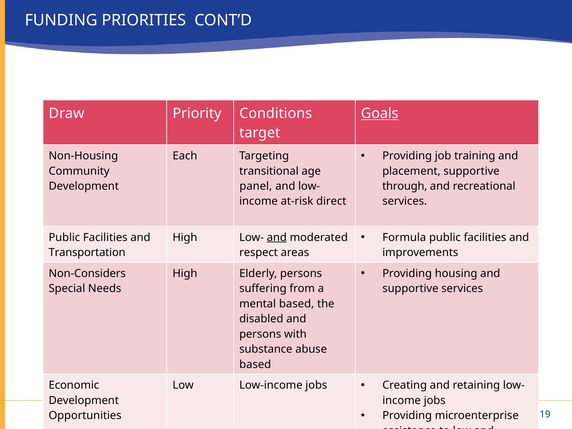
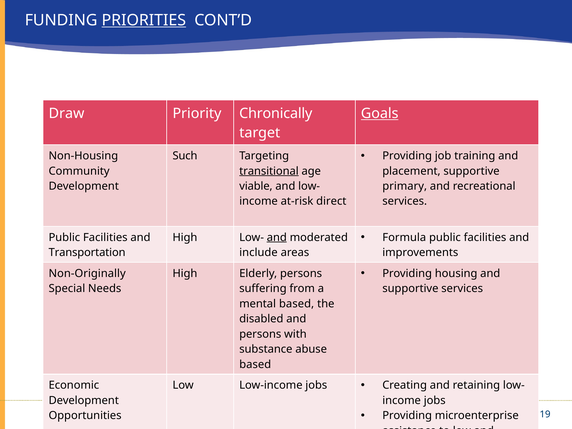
PRIORITIES underline: none -> present (144, 20)
Conditions: Conditions -> Chronically (276, 113)
Each: Each -> Such (185, 156)
transitional underline: none -> present (269, 171)
panel: panel -> viable (256, 186)
through: through -> primary (405, 186)
respect: respect -> include (258, 253)
Non-Considers: Non-Considers -> Non-Originally (87, 273)
